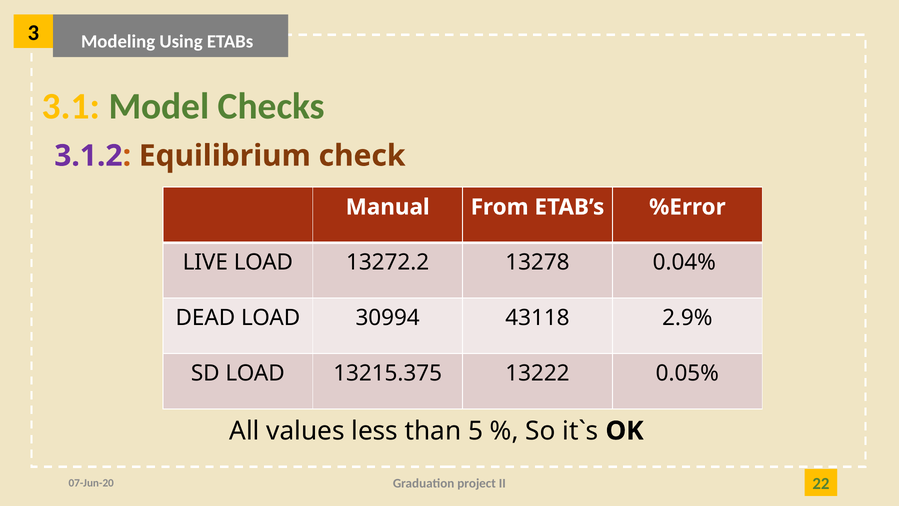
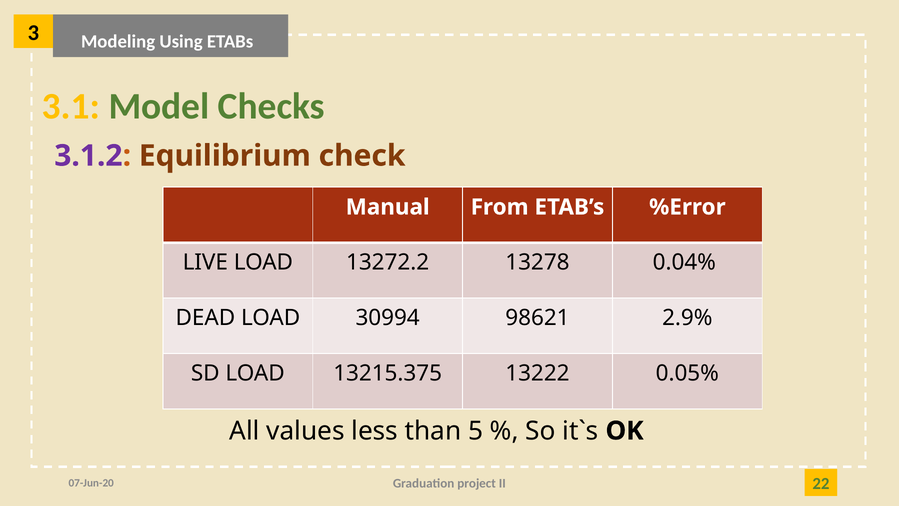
43118: 43118 -> 98621 (537, 318)
